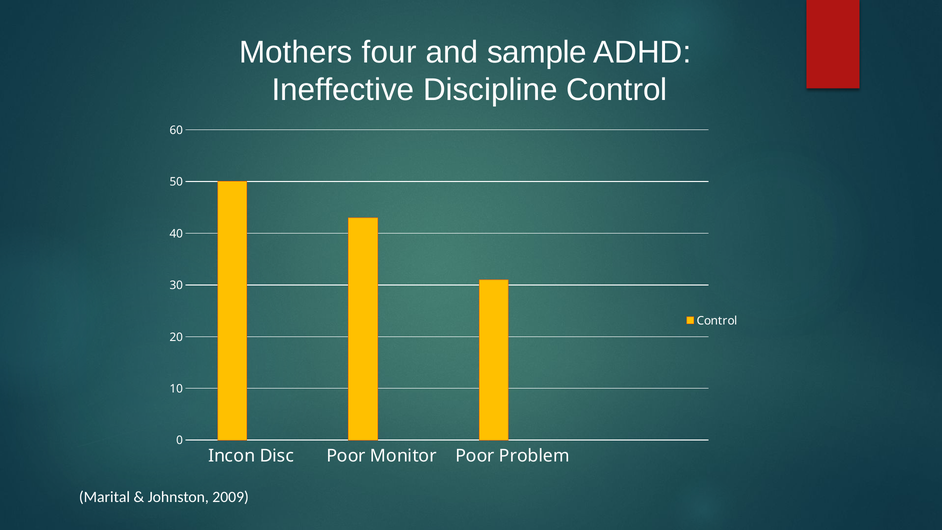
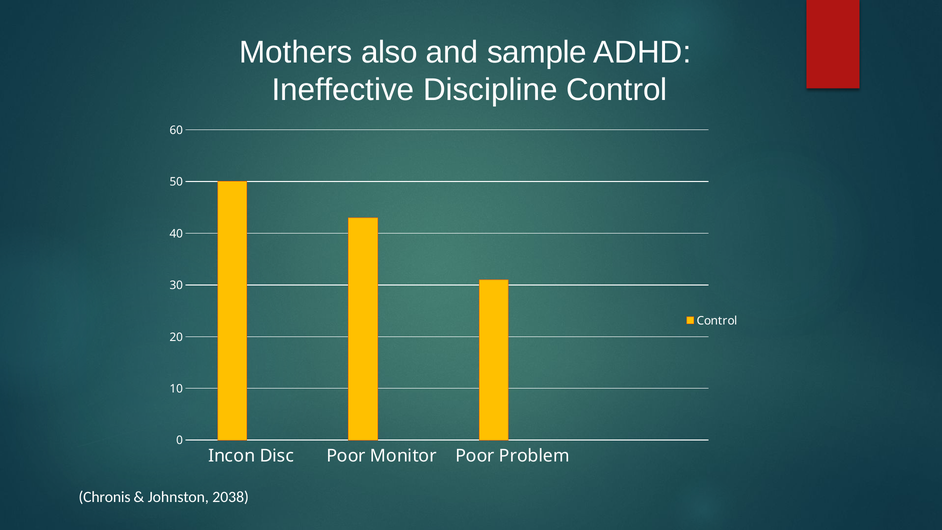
four: four -> also (389, 52)
Marital: Marital -> Chronis (105, 497)
2009: 2009 -> 2038 (231, 497)
